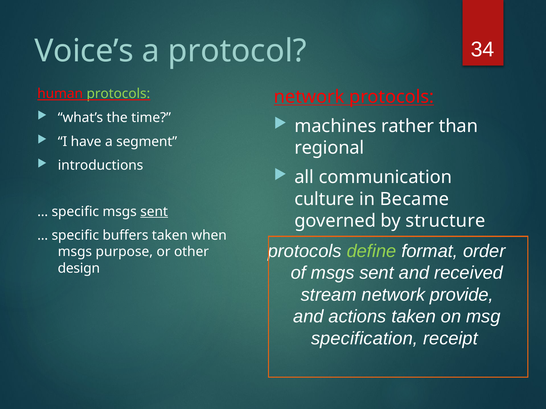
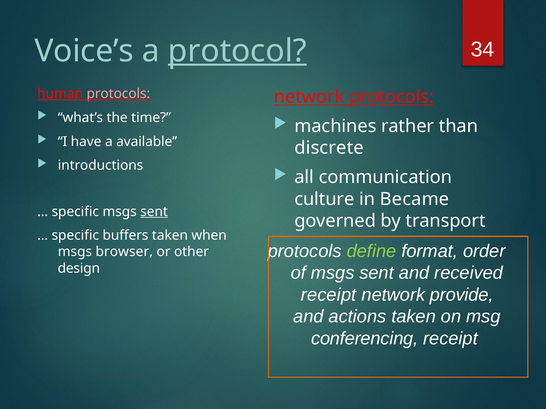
protocol underline: none -> present (237, 51)
protocols colour: light green -> pink (118, 94)
segment: segment -> available (147, 142)
regional: regional -> discrete (329, 148)
structure: structure -> transport (446, 221)
purpose: purpose -> browser (124, 252)
stream: stream -> receipt (329, 295)
specification: specification -> conferencing (365, 339)
